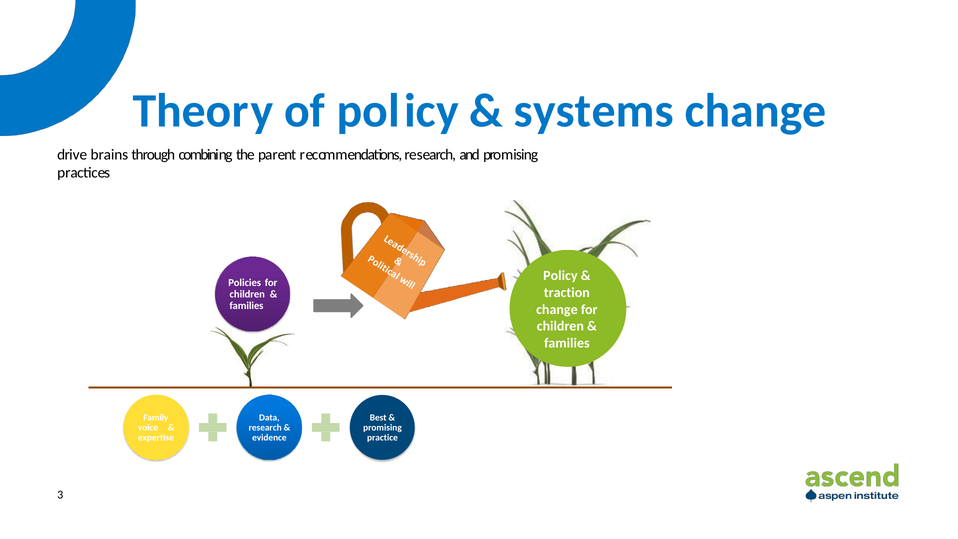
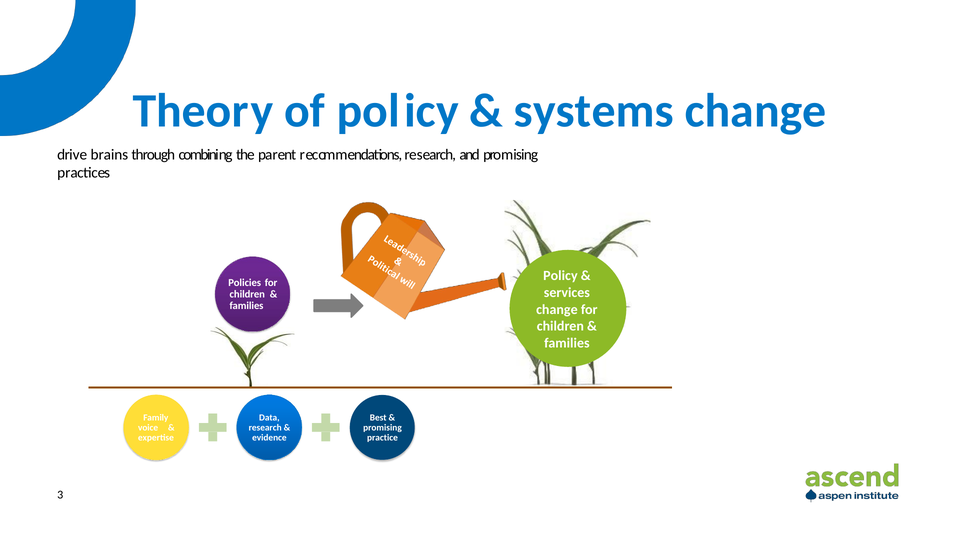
traction: traction -> services (567, 292)
